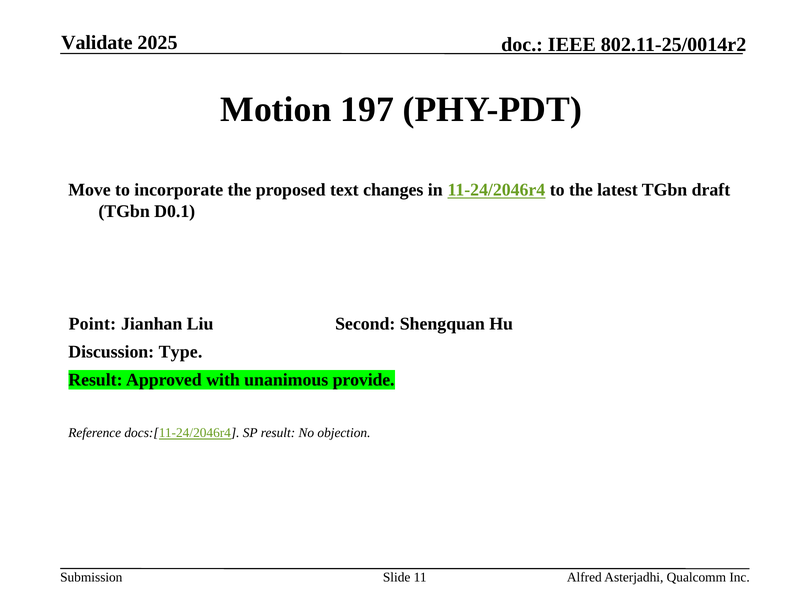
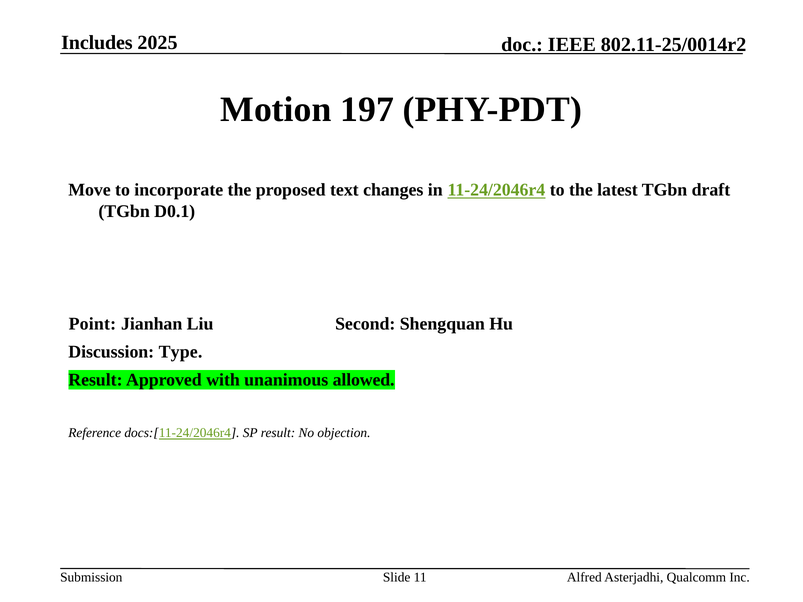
Validate: Validate -> Includes (97, 43)
provide: provide -> allowed (364, 380)
